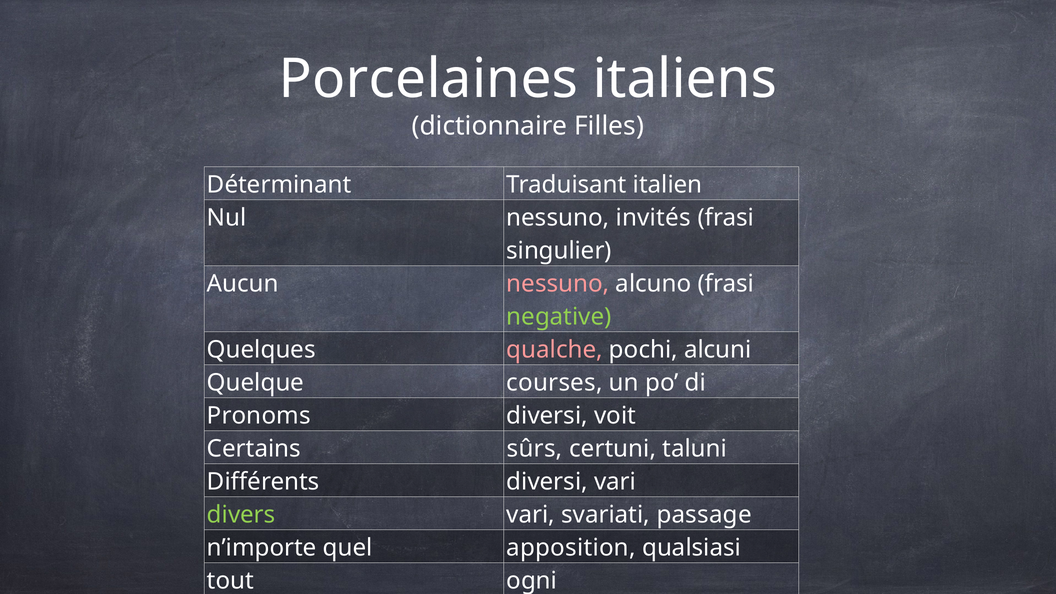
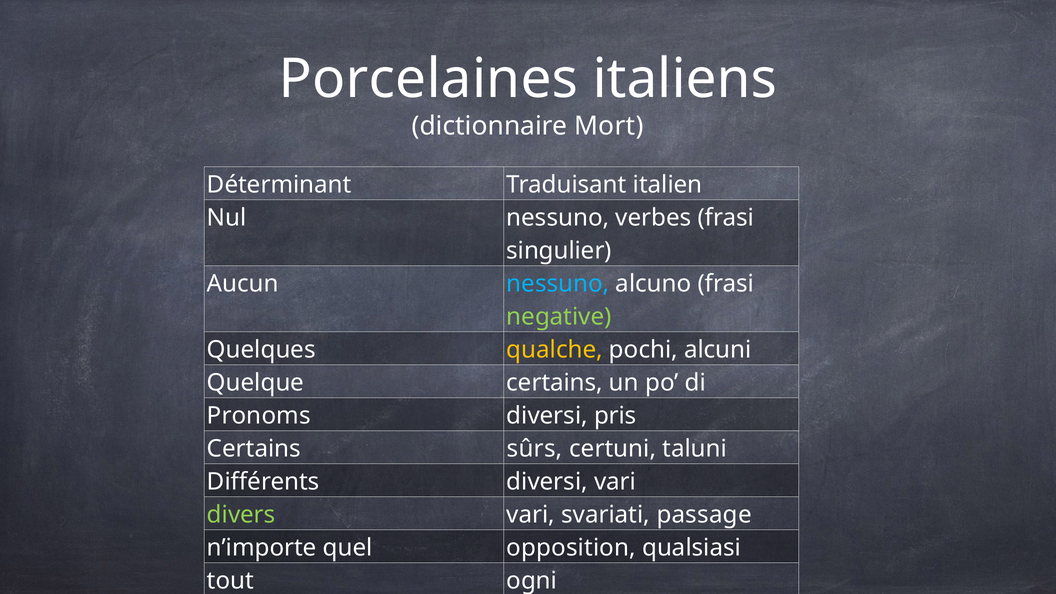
Filles: Filles -> Mort (609, 126)
invités: invités -> verbes (653, 218)
nessuno colour: pink -> light blue (558, 284)
qualche colour: pink -> yellow (555, 350)
Quelque courses: courses -> certains (555, 383)
voit: voit -> pris (615, 416)
apposition: apposition -> opposition (571, 548)
